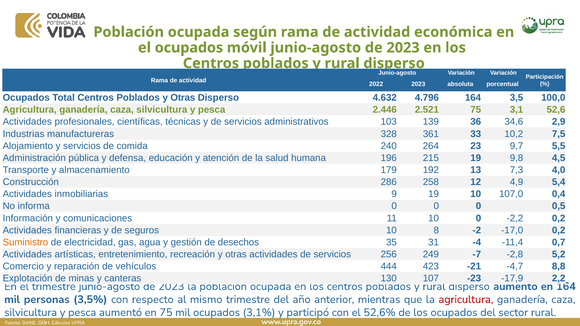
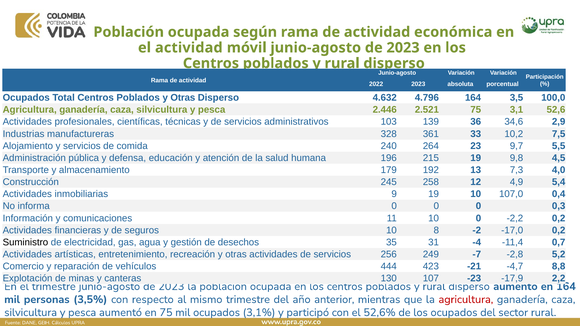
el ocupados: ocupados -> actividad (189, 48)
286: 286 -> 245 (389, 182)
0,5: 0,5 -> 0,3 (559, 206)
Suministro colour: orange -> black (25, 242)
